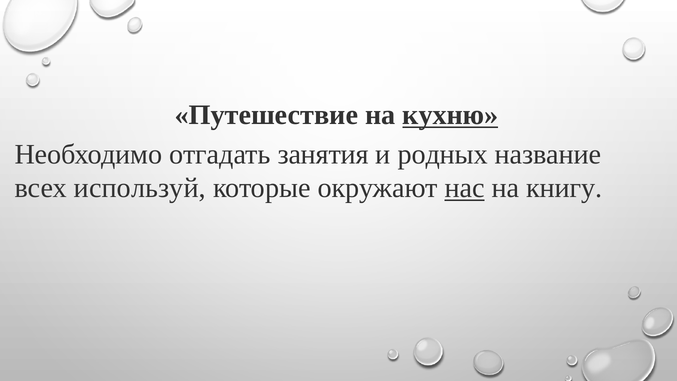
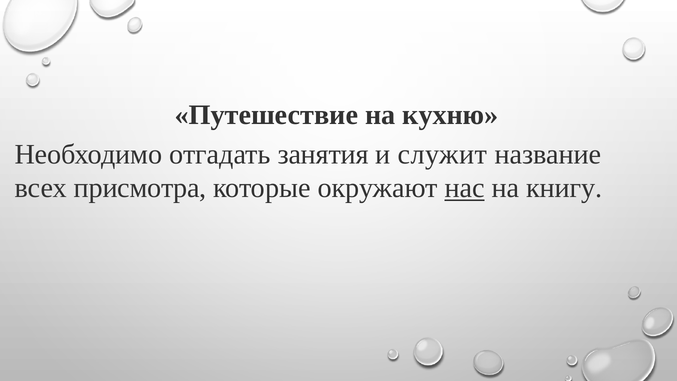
кухню underline: present -> none (450, 115)
родных: родных -> служит (442, 154)
используй: используй -> присмотра (140, 188)
